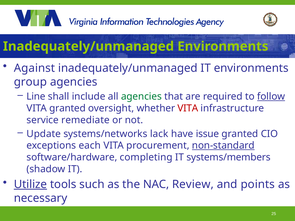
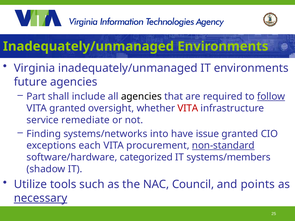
Against: Against -> Virginia (34, 68)
group: group -> future (30, 82)
Line: Line -> Part (36, 97)
agencies colour: green -> black (141, 97)
Update: Update -> Finding (44, 134)
lack: lack -> into (159, 134)
completing: completing -> categorized (146, 158)
Utilize underline: present -> none (30, 185)
Review: Review -> Council (193, 185)
necessary underline: none -> present (41, 198)
